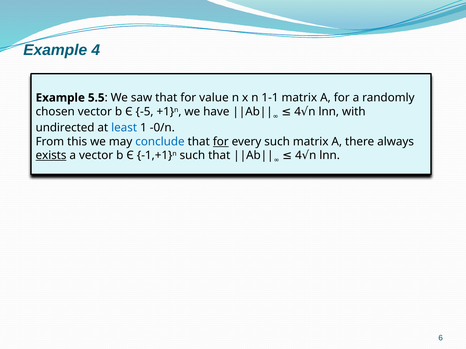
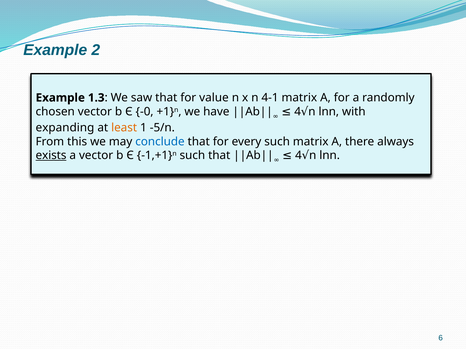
Example 4: 4 -> 2 (96, 50)
5.5: 5.5 -> 1.3 (96, 98)
1-1: 1-1 -> 4-1 (270, 98)
-5: -5 -> -0 (145, 112)
undirected: undirected -> expanding (65, 128)
least colour: blue -> orange (124, 128)
-0/n: -0/n -> -5/n (162, 128)
for underline: present -> none (221, 142)
